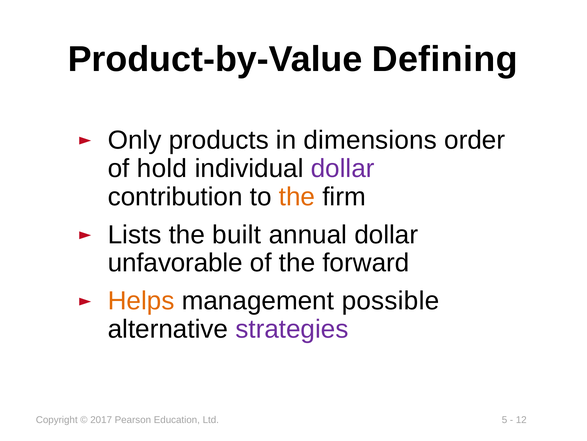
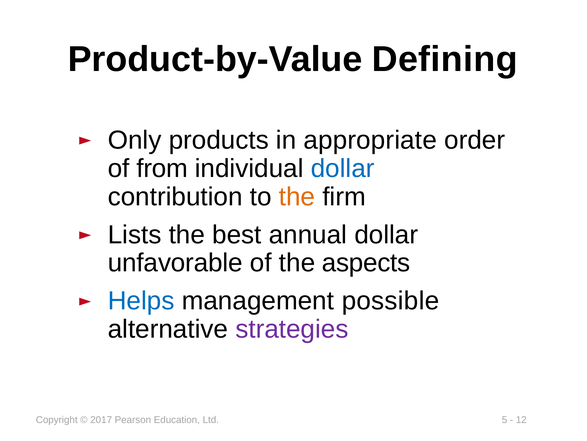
dimensions: dimensions -> appropriate (370, 140)
hold: hold -> from (162, 168)
dollar colour: purple -> blue (343, 168)
built: built -> best (237, 234)
forward: forward -> aspects (366, 263)
Helps colour: orange -> blue (141, 301)
